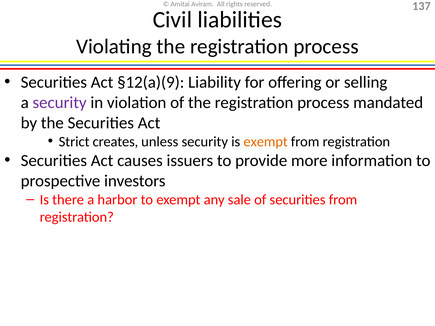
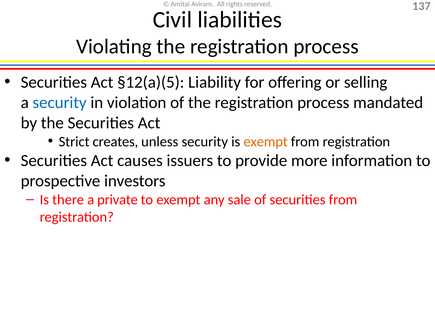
§12(a)(9: §12(a)(9 -> §12(a)(5 (151, 82)
security colour: purple -> blue (60, 103)
harbor: harbor -> private (118, 200)
